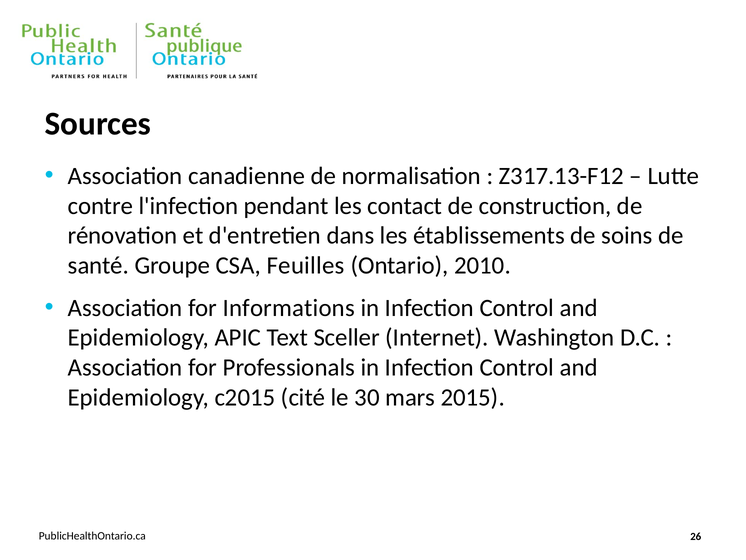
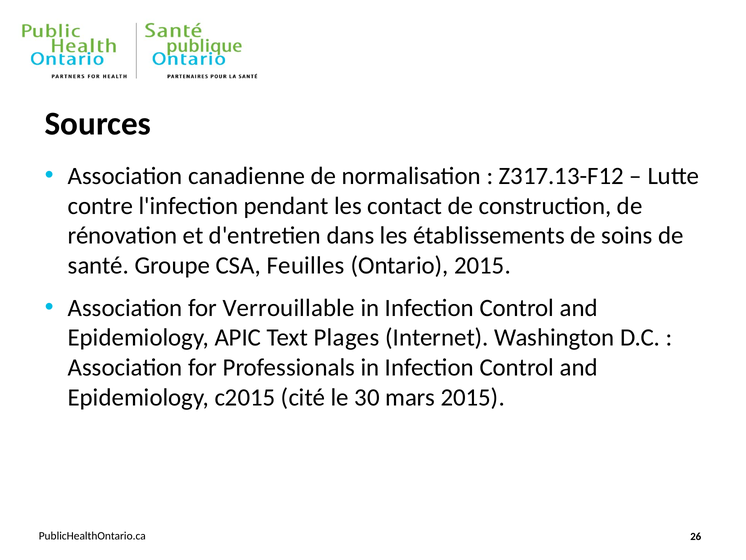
Ontario 2010: 2010 -> 2015 (482, 265)
Informations: Informations -> Verrouillable (289, 308)
Sceller: Sceller -> Plages (347, 337)
